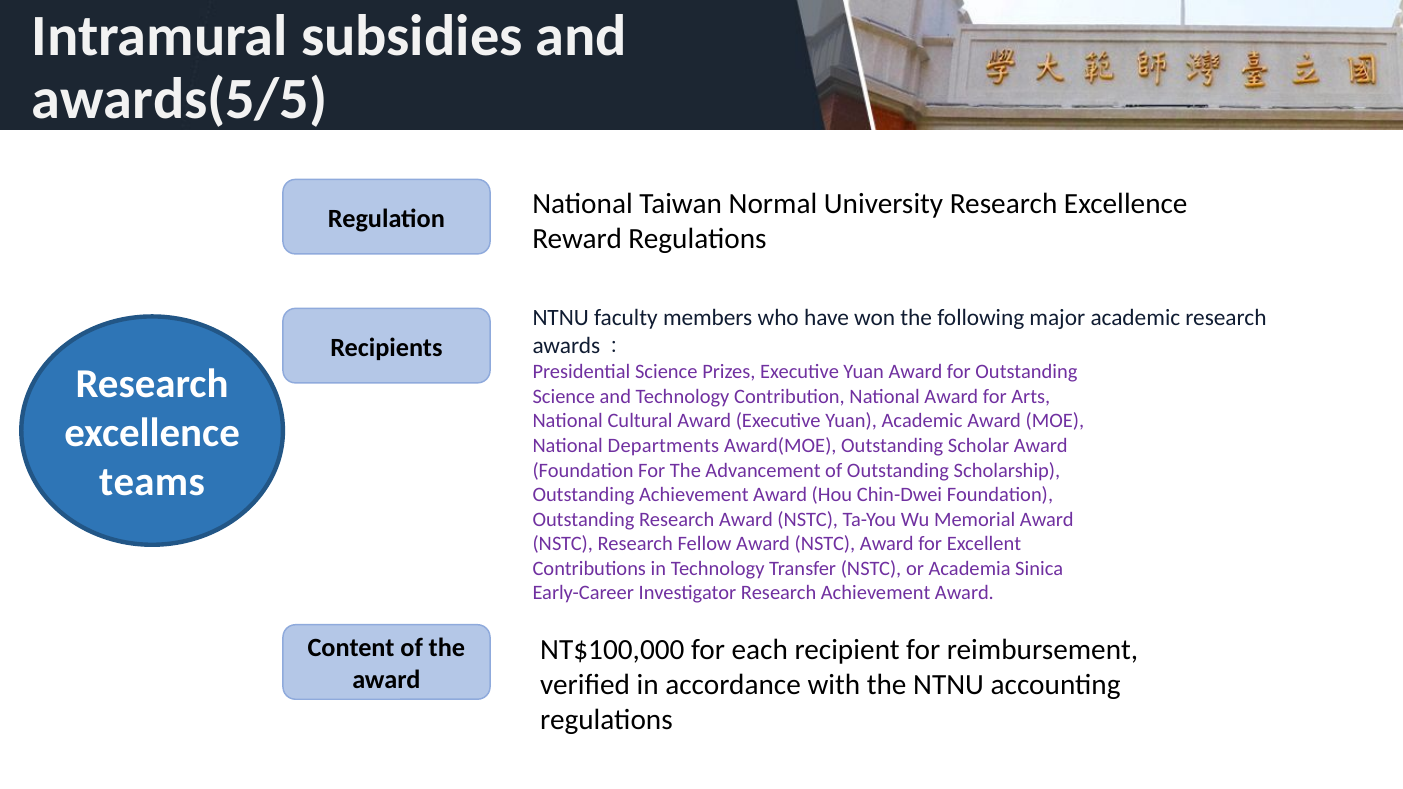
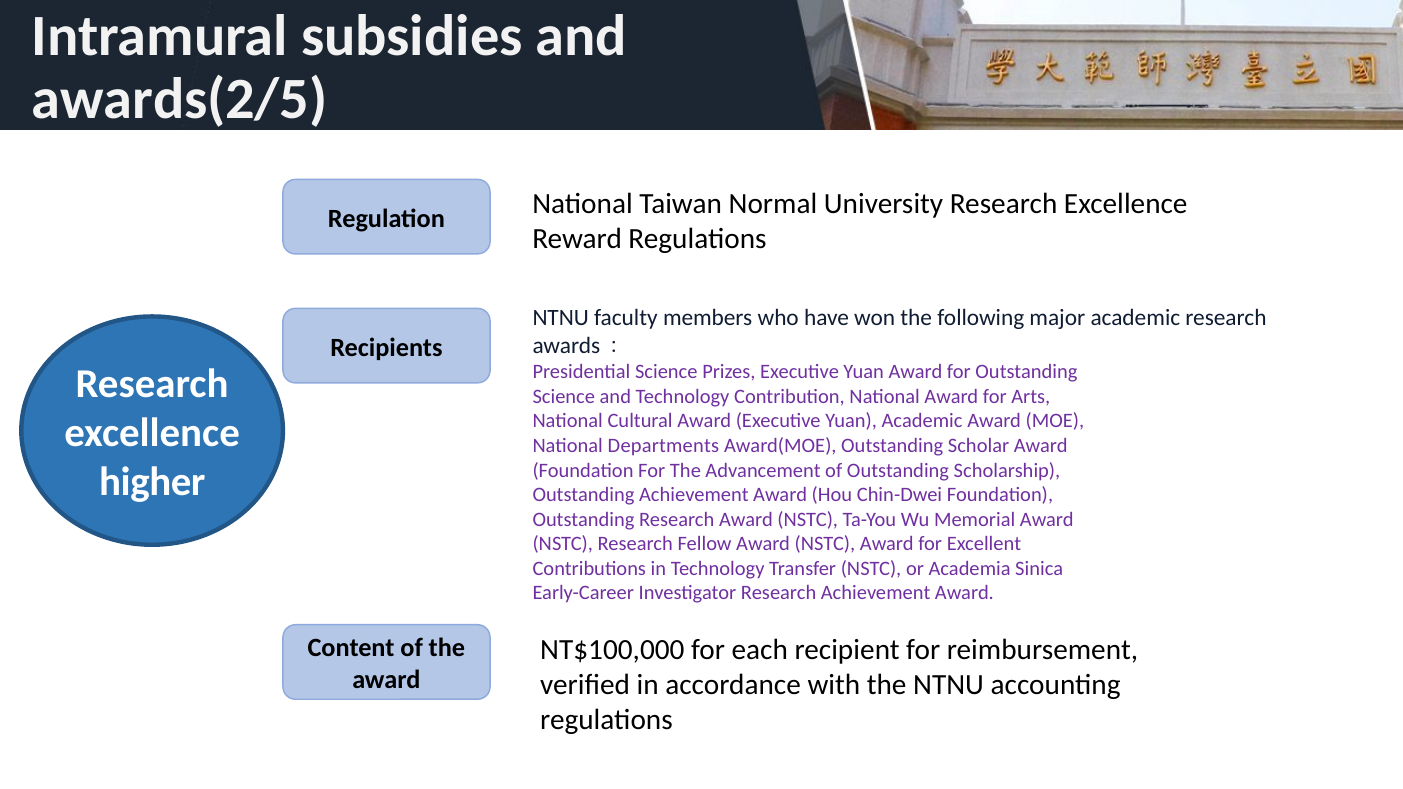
awards(5/5: awards(5/5 -> awards(2/5 (180, 99)
teams: teams -> higher (152, 482)
